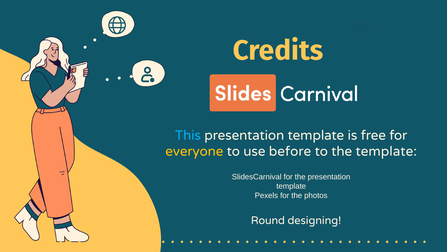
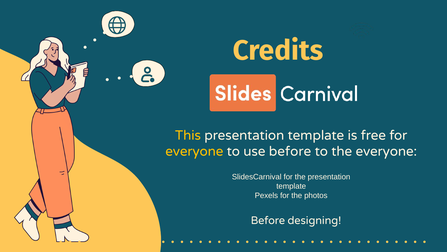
This colour: light blue -> yellow (188, 135)
the template: template -> everyone (386, 151)
Round: Round -> Before (268, 220)
